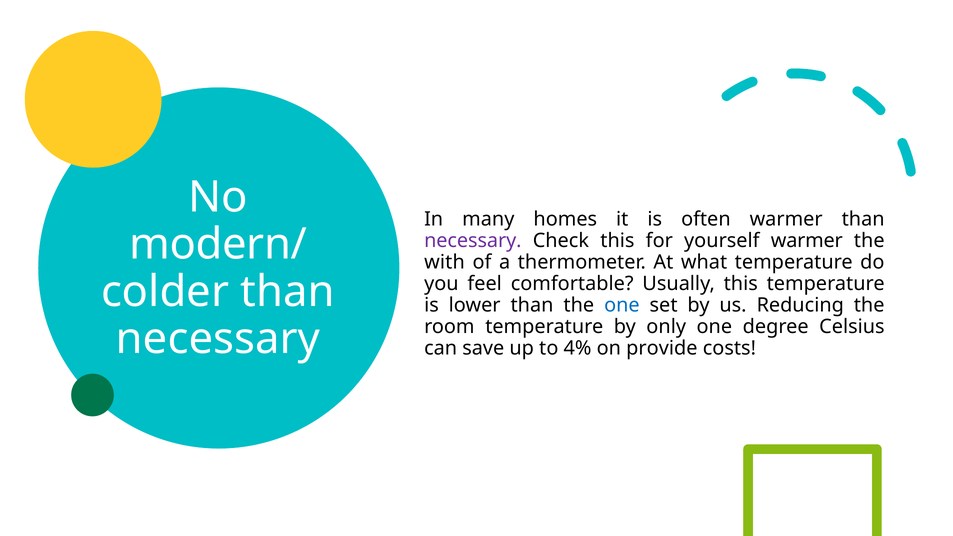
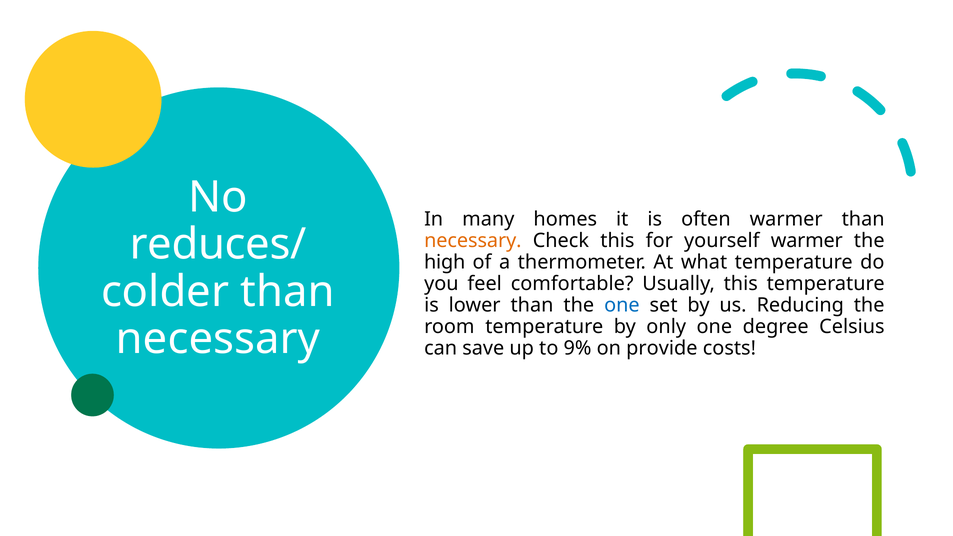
modern/: modern/ -> reduces/ (218, 245)
necessary colour: purple -> orange (473, 241)
with: with -> high (445, 262)
4%: 4% -> 9% (577, 348)
